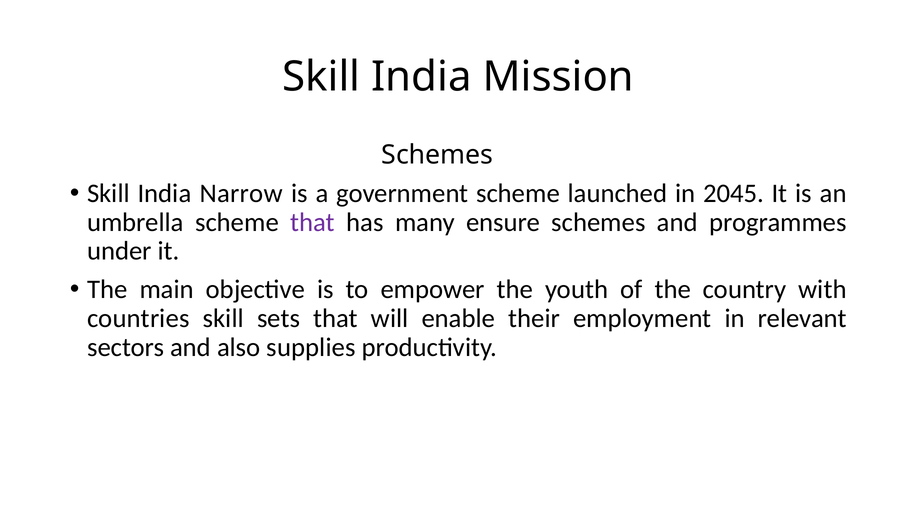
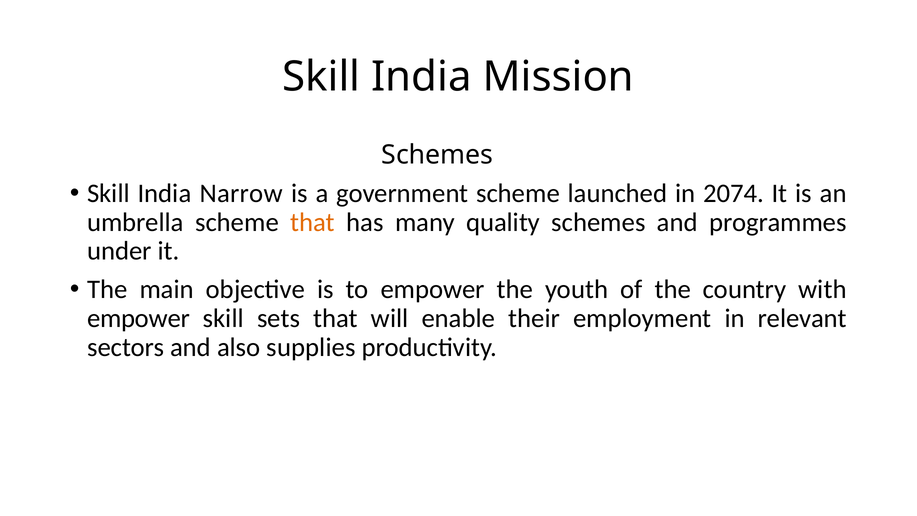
2045: 2045 -> 2074 (734, 193)
that colour: purple -> orange (313, 222)
ensure: ensure -> quality (503, 222)
countries: countries -> empower (139, 318)
